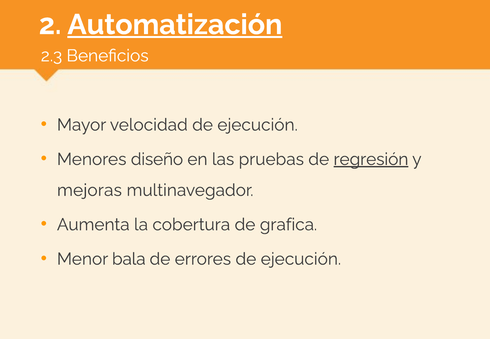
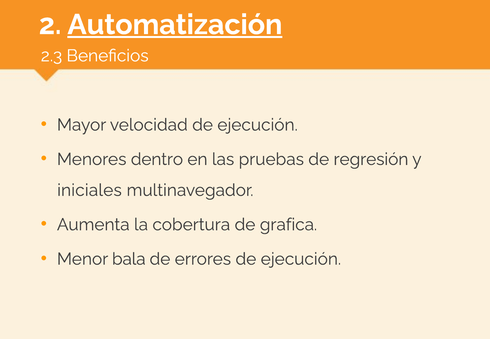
diseño: diseño -> dentro (157, 159)
regresión underline: present -> none (371, 159)
mejoras: mejoras -> iniciales (89, 190)
